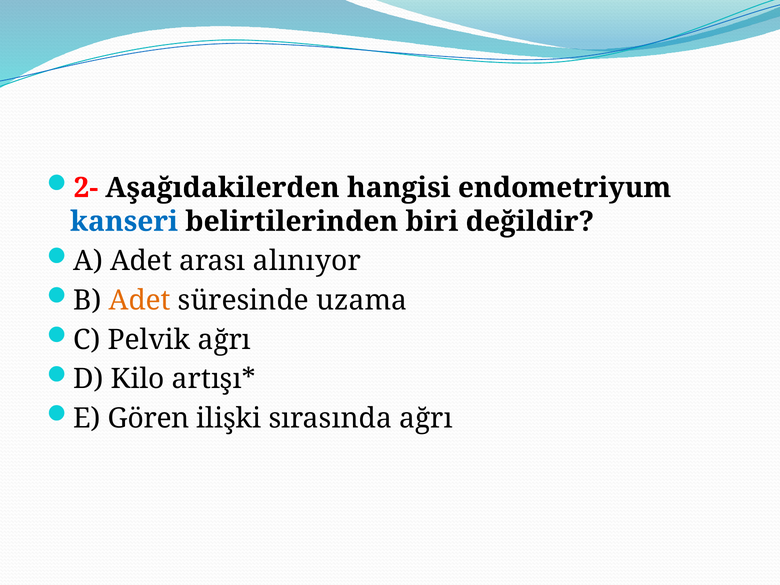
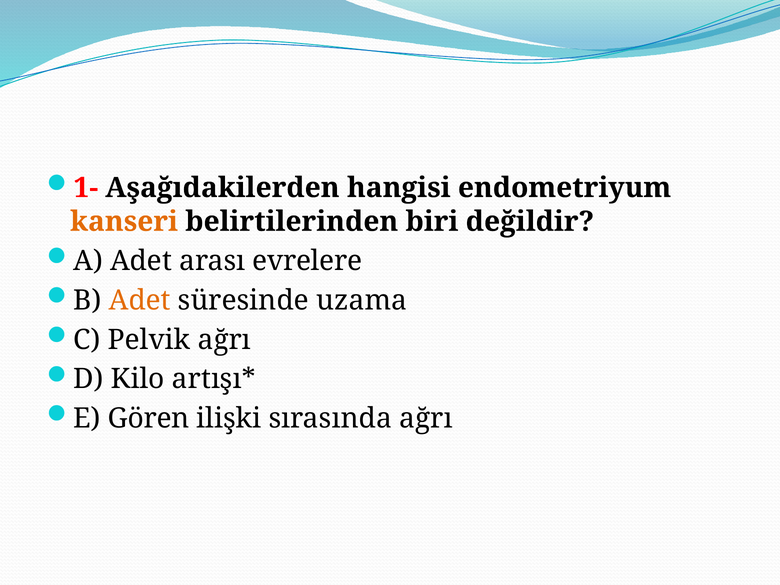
2-: 2- -> 1- (86, 188)
kanseri colour: blue -> orange (124, 222)
alınıyor: alınıyor -> evrelere (307, 261)
